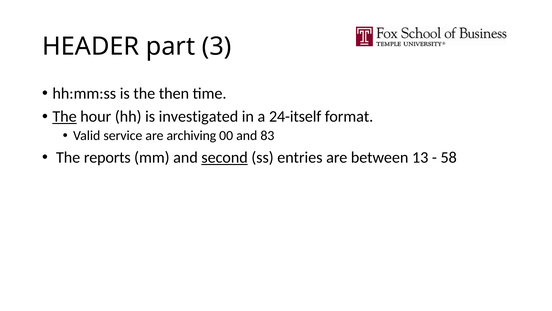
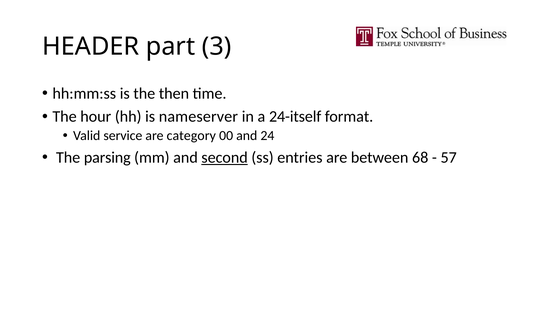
The underline: present -> none (65, 116)
investigated: investigated -> nameserver (198, 116)
archiving: archiving -> category (191, 136)
83: 83 -> 24 (267, 136)
reports: reports -> parsing (107, 157)
13: 13 -> 68 (420, 157)
58: 58 -> 57 (449, 157)
